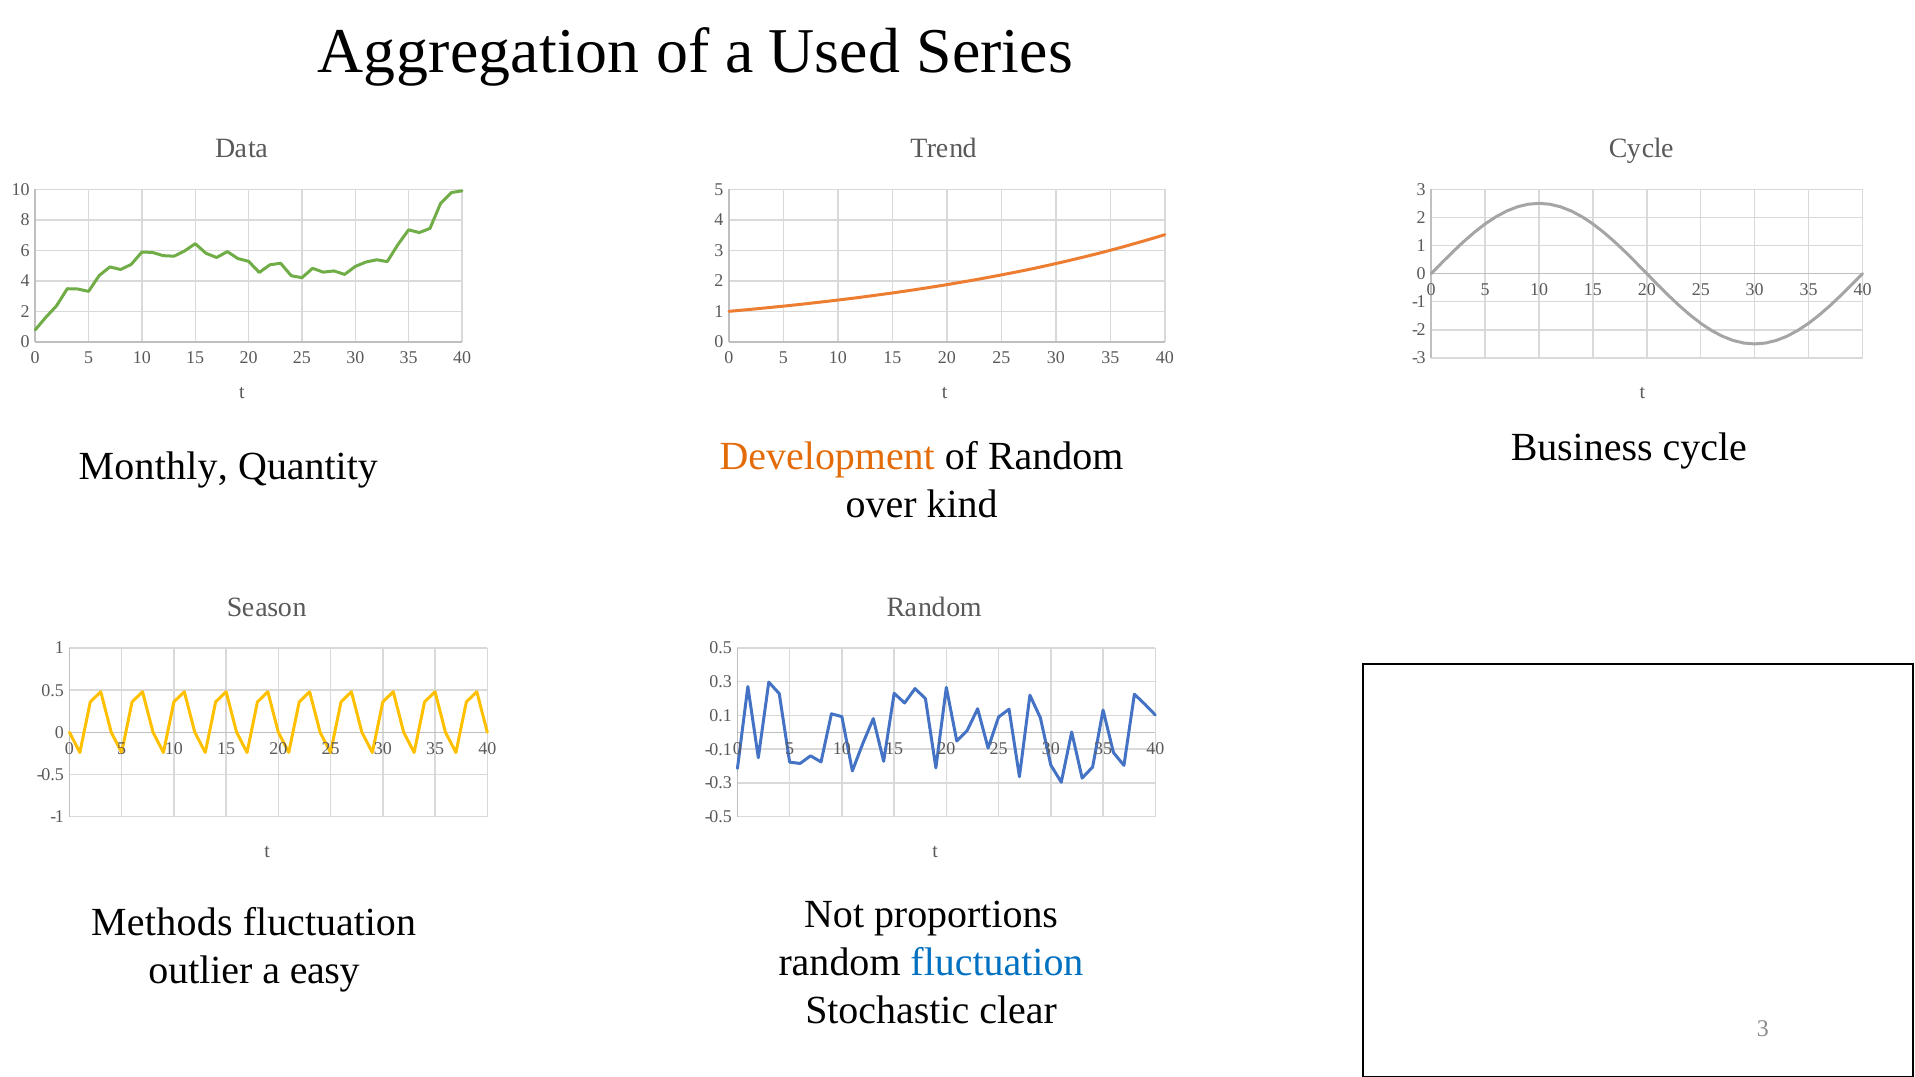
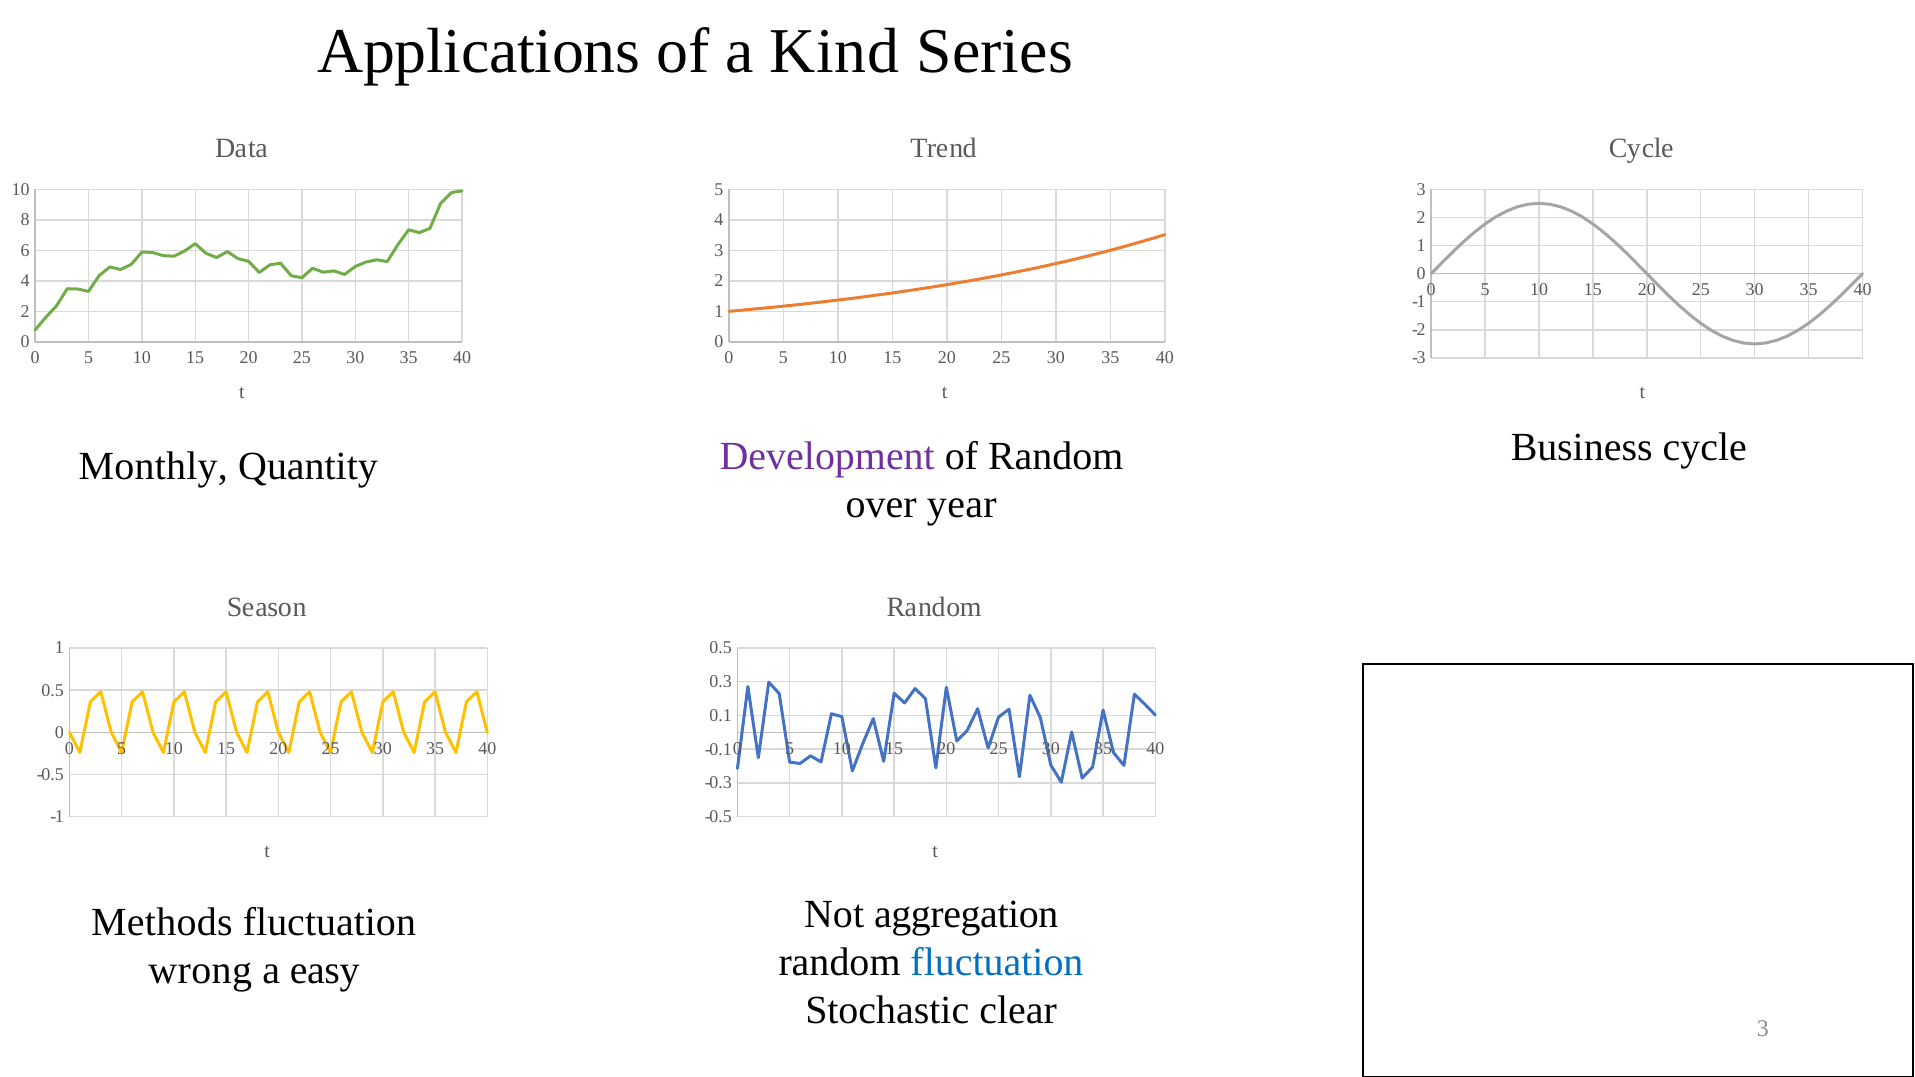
Aggregation: Aggregation -> Applications (479, 52)
Used: Used -> Kind (834, 52)
Development colour: orange -> purple (827, 456)
kind: kind -> year (962, 504)
proportions: proportions -> aggregation (966, 914)
outlier: outlier -> wrong (200, 971)
